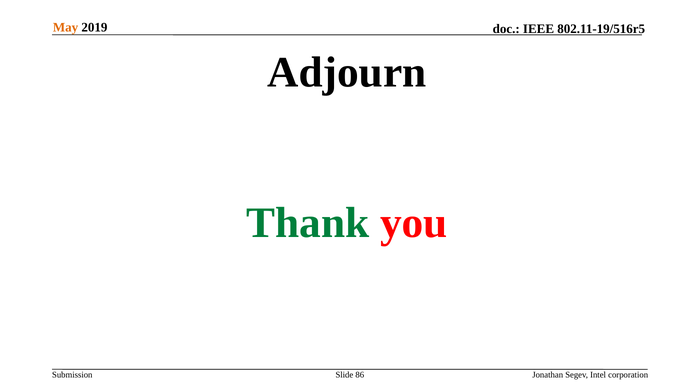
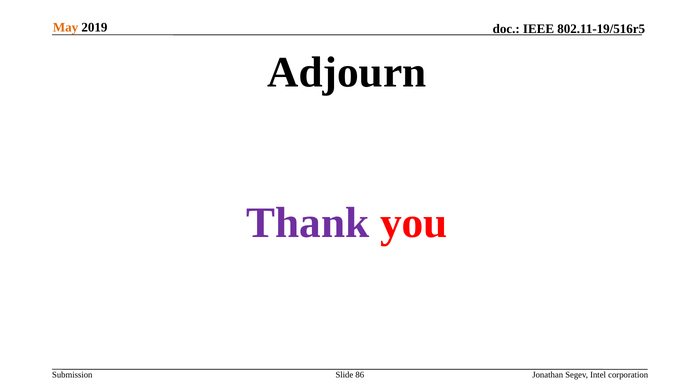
Thank colour: green -> purple (308, 223)
